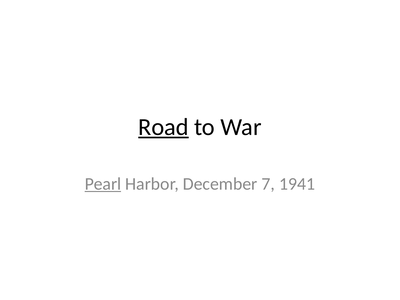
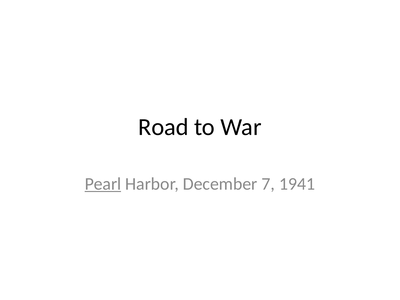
Road underline: present -> none (163, 127)
